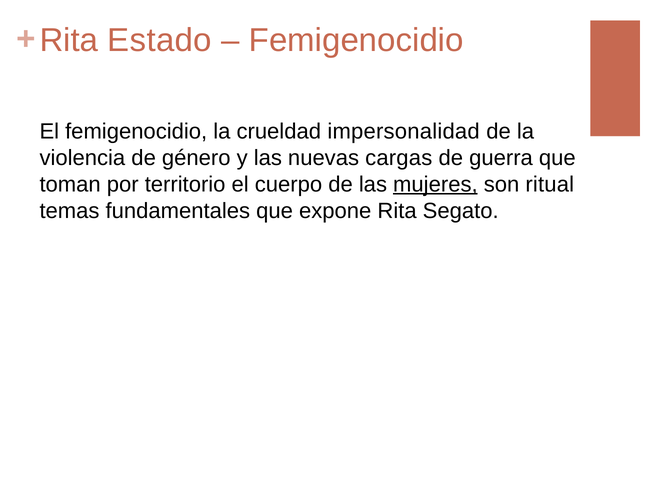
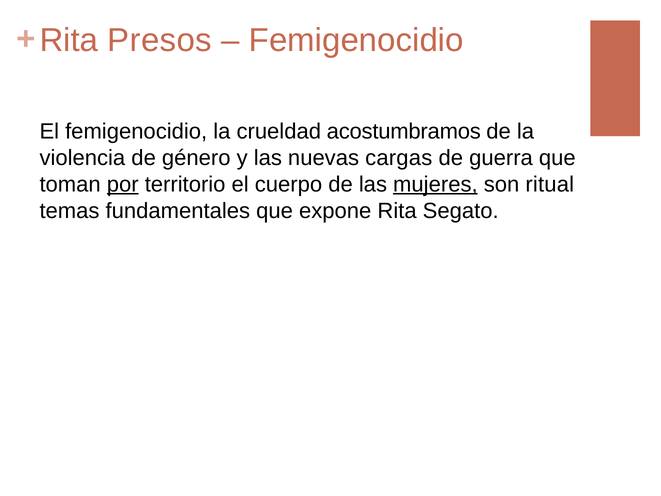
Estado: Estado -> Presos (160, 40)
impersonalidad: impersonalidad -> acostumbramos (404, 131)
por underline: none -> present (123, 184)
